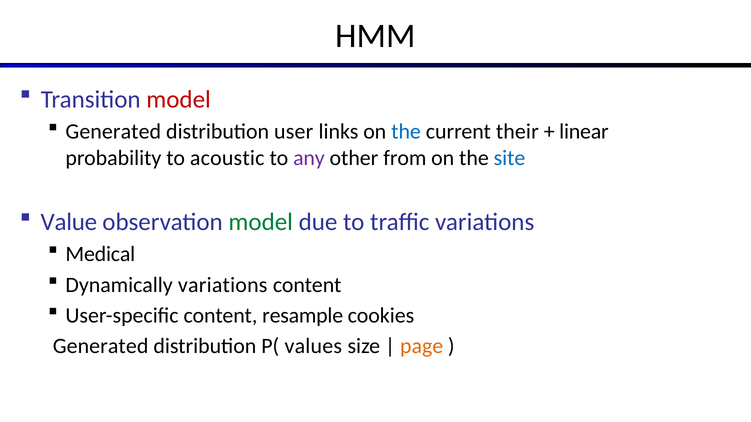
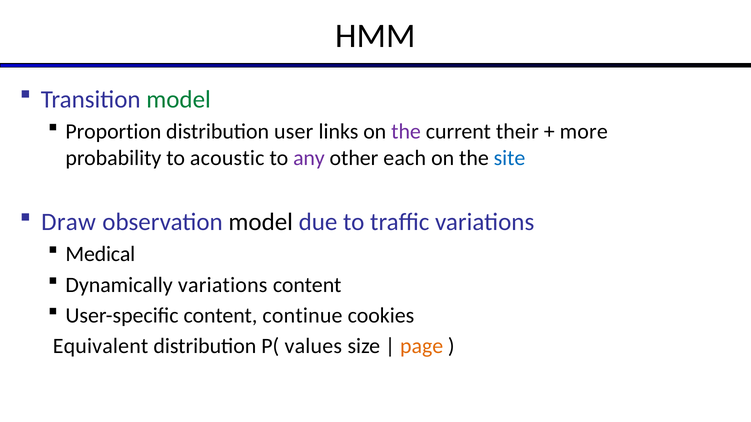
model colour: red -> green (179, 99)
Generated: Generated -> Proportion (113, 132)
the colour: blue -> purple (406, 132)
linear: linear -> more (584, 132)
from: from -> each (405, 158)
Value: Value -> Draw (69, 222)
model colour: green -> black (261, 222)
resample: resample -> continue (302, 316)
Generated: Generated -> Equivalent (101, 347)
